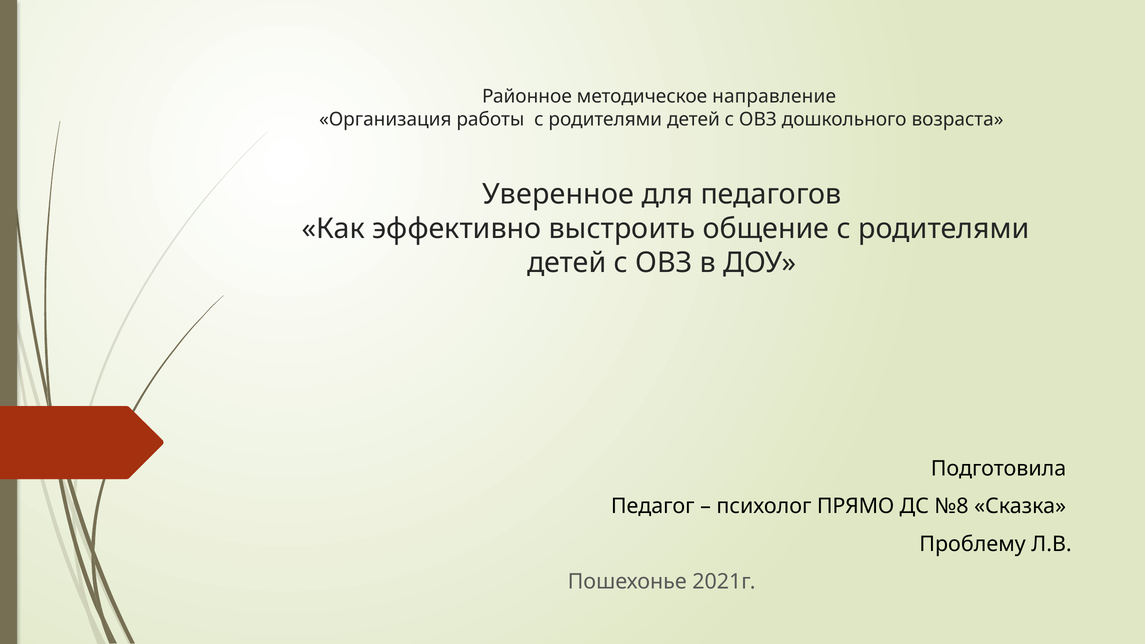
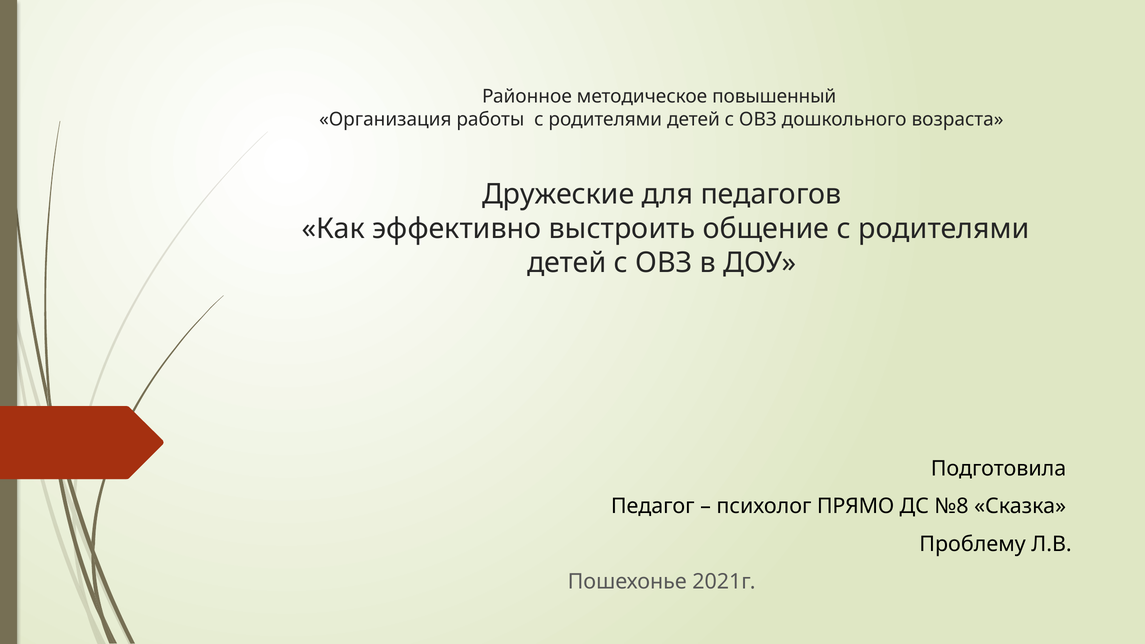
направление: направление -> повышенный (774, 96)
Уверенное: Уверенное -> Дружеские (558, 194)
